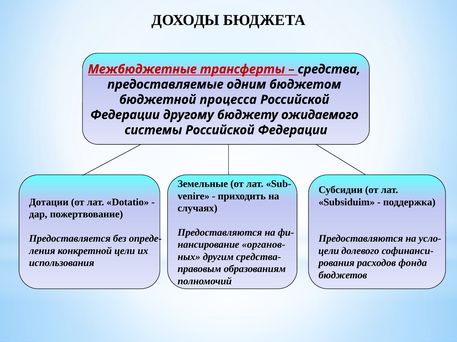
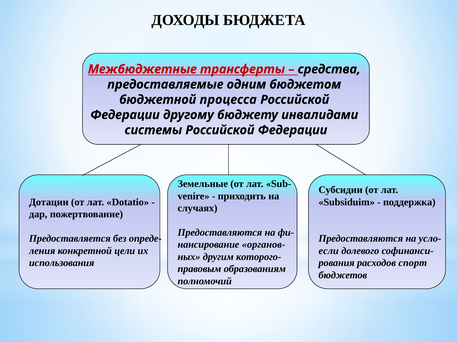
ожидаемого: ожидаемого -> инвалидами (320, 115)
цели: цели -> если (329, 251)
средства-: средства- -> которого- (259, 257)
фонда: фонда -> спорт (413, 263)
